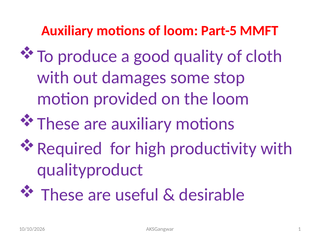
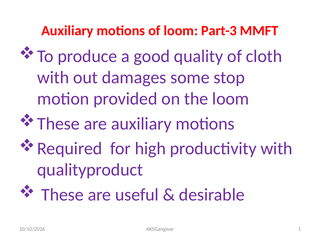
Part-5: Part-5 -> Part-3 (219, 31)
